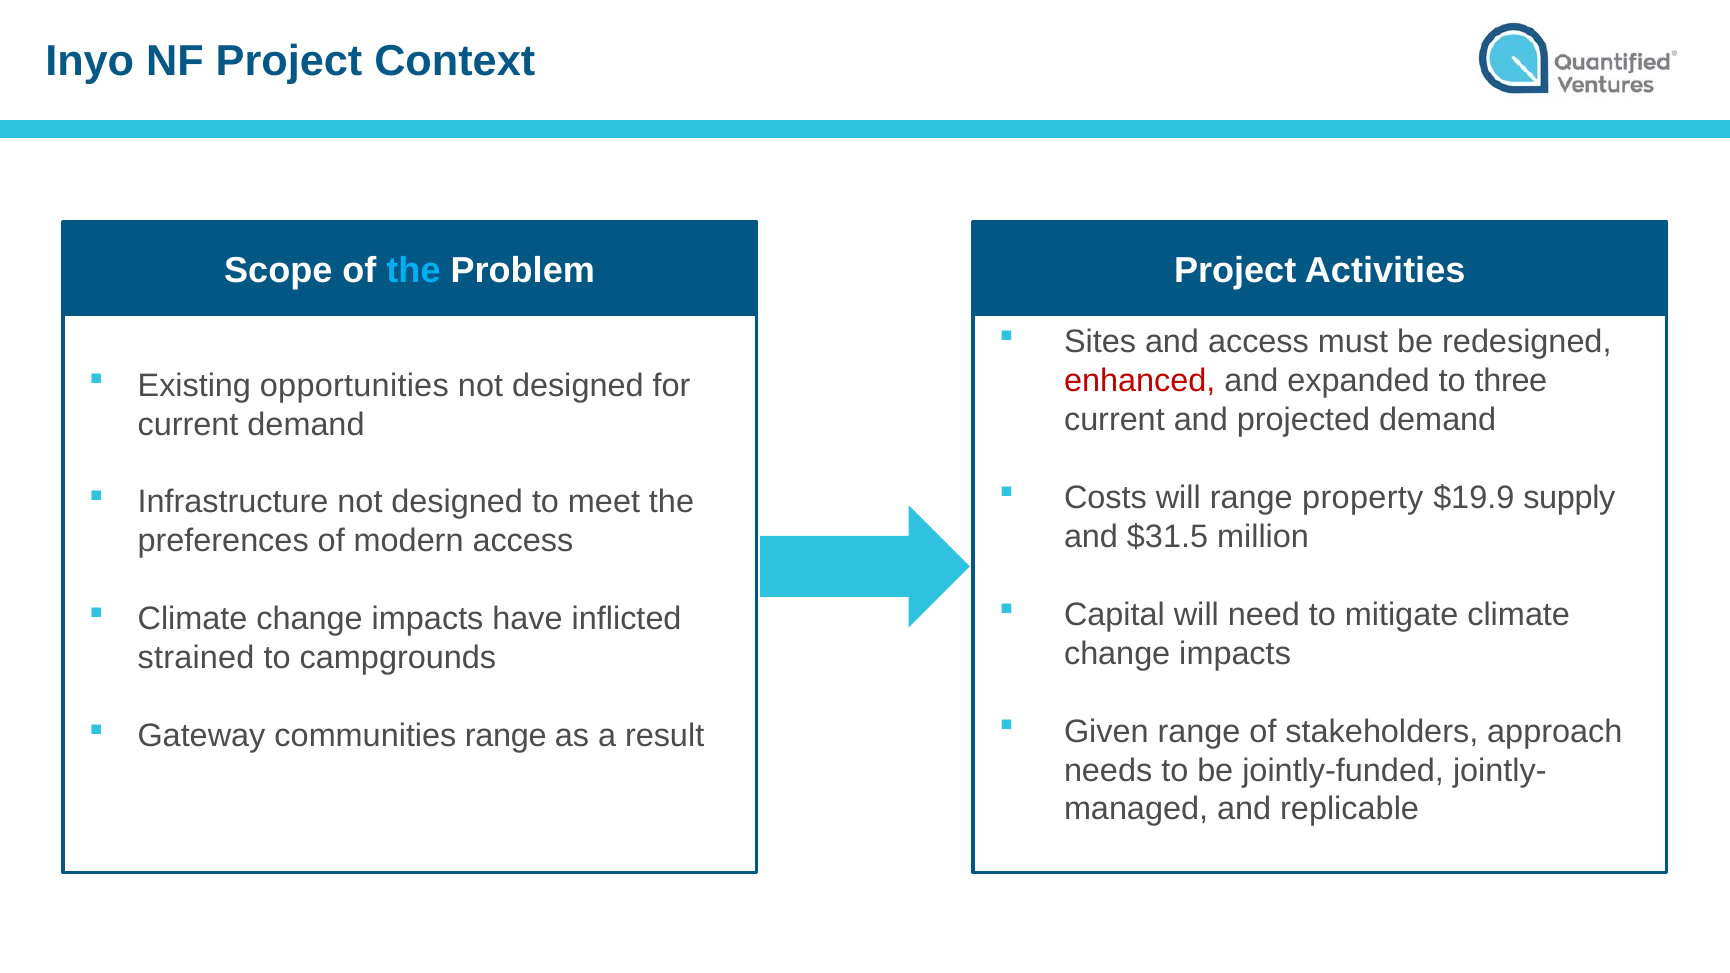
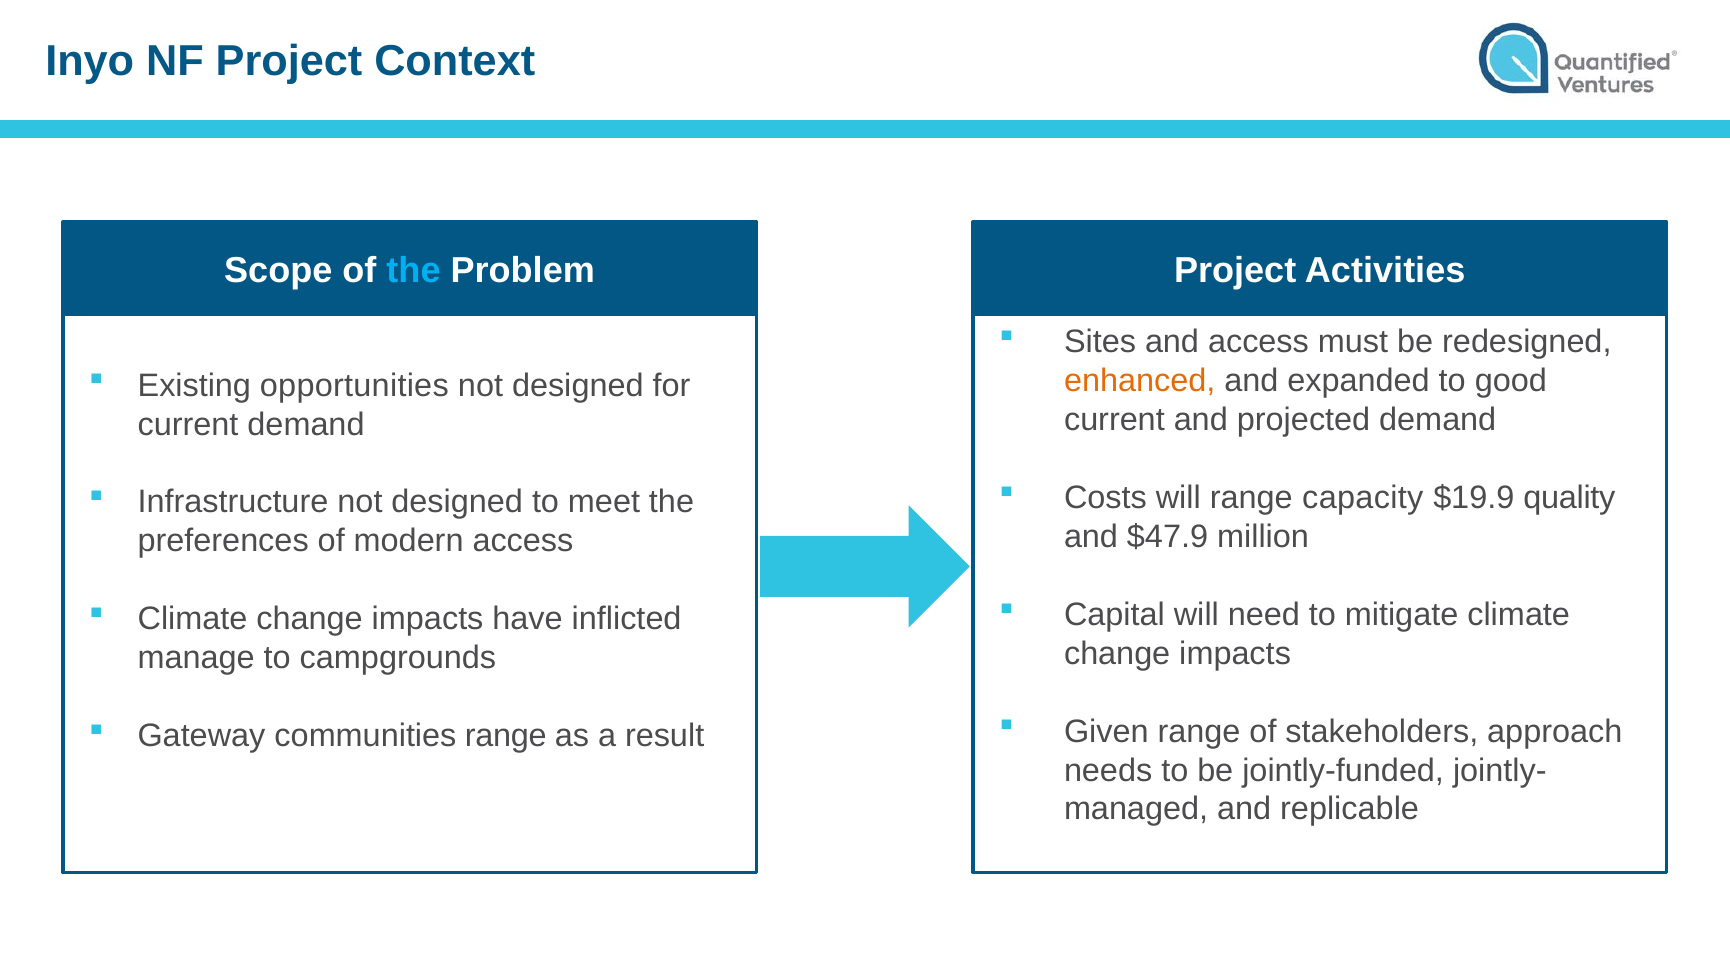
enhanced colour: red -> orange (1140, 381)
three: three -> good (1511, 381)
property: property -> capacity (1363, 498)
supply: supply -> quality (1569, 498)
$31.5: $31.5 -> $47.9 (1168, 537)
strained: strained -> manage (196, 658)
